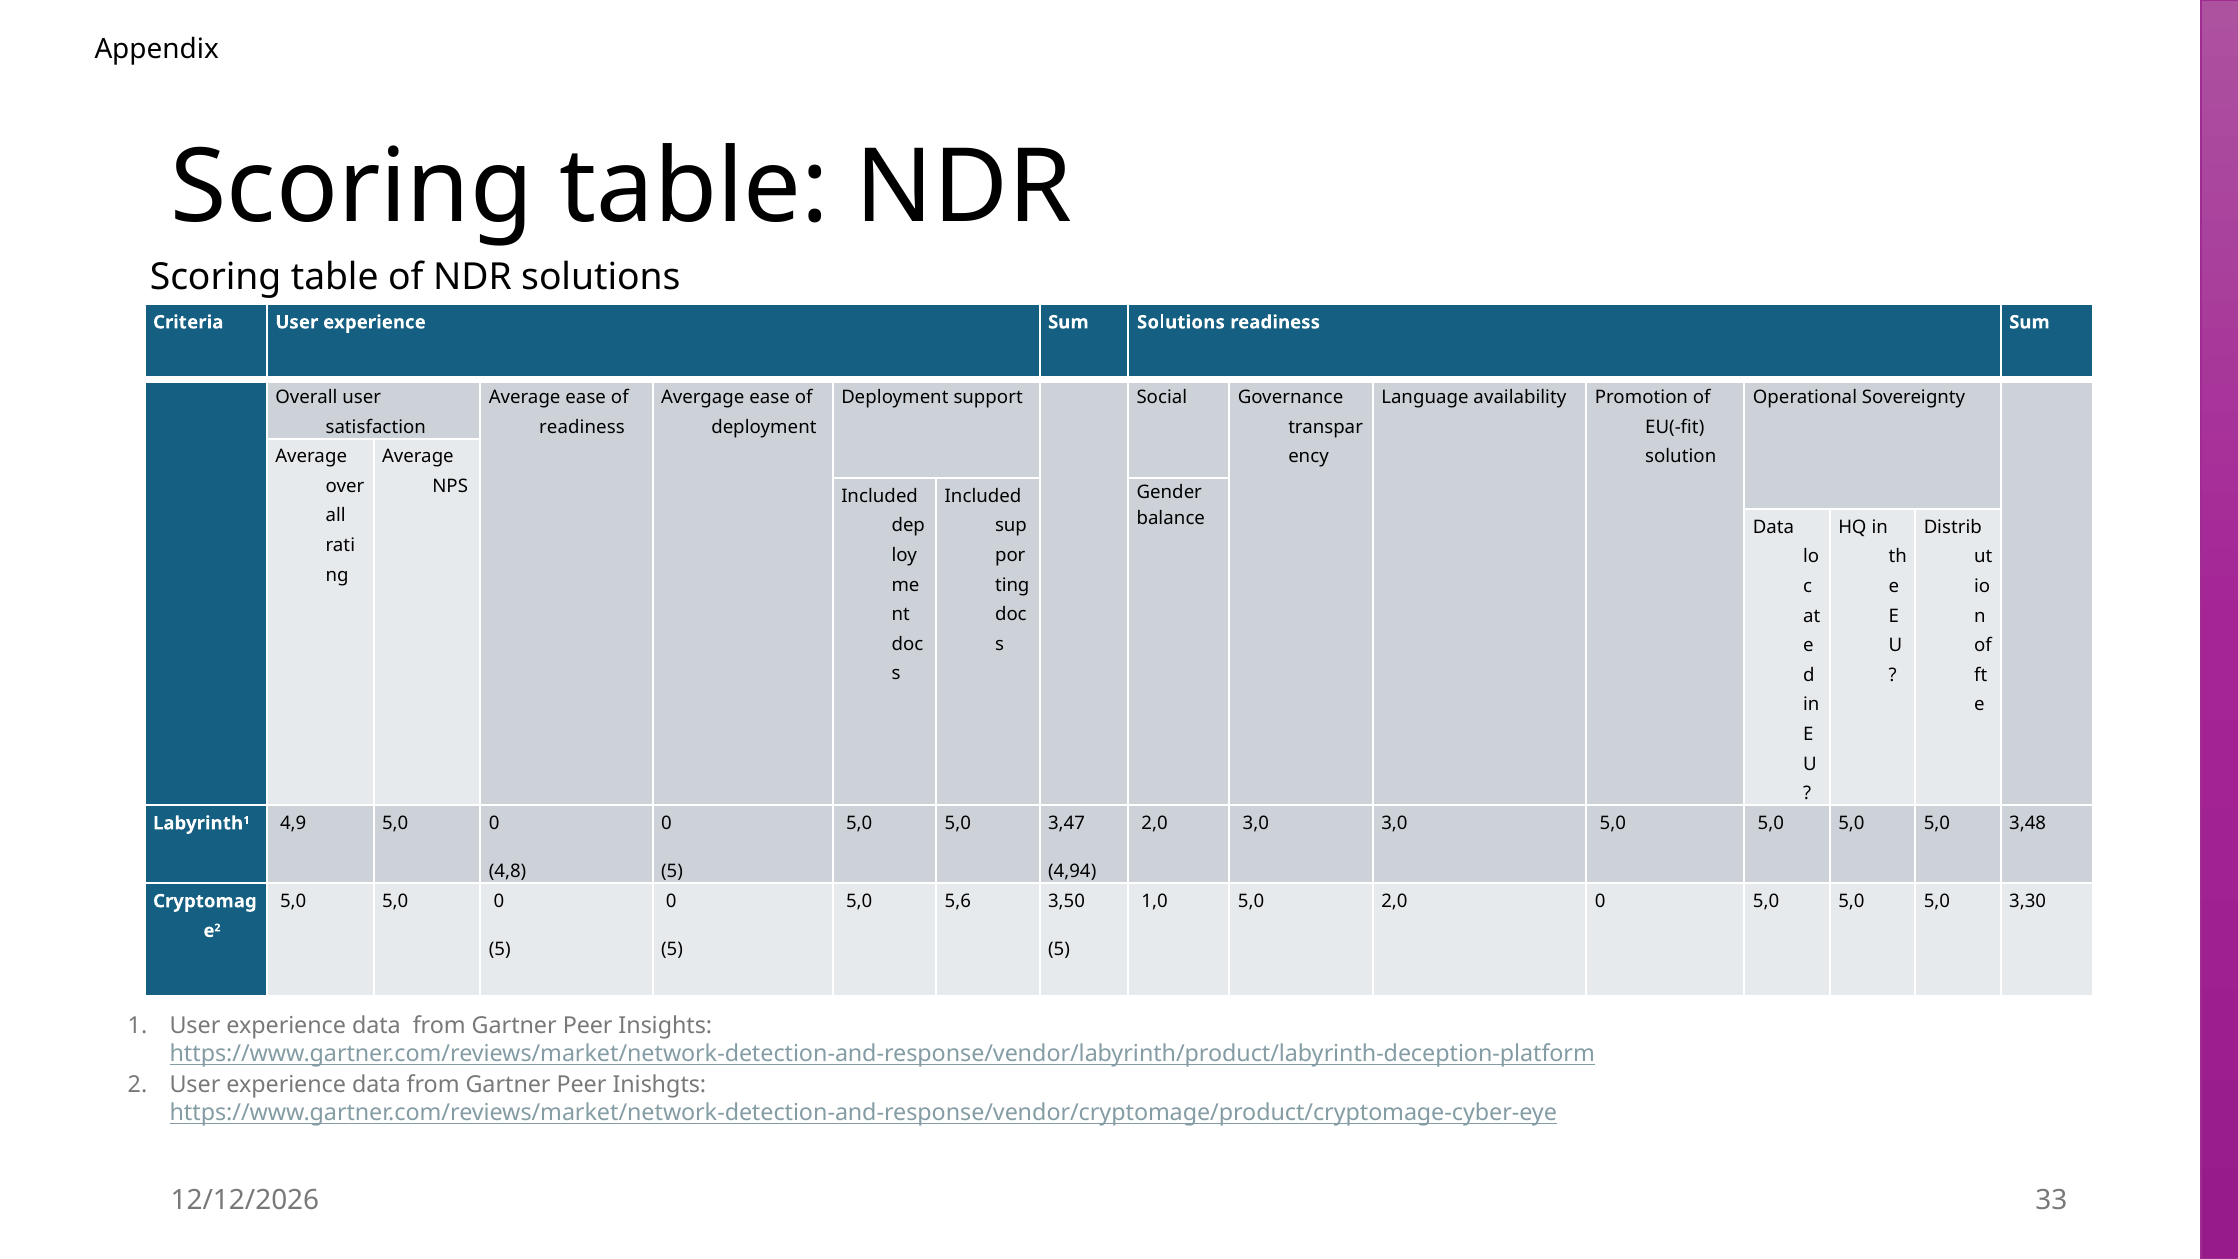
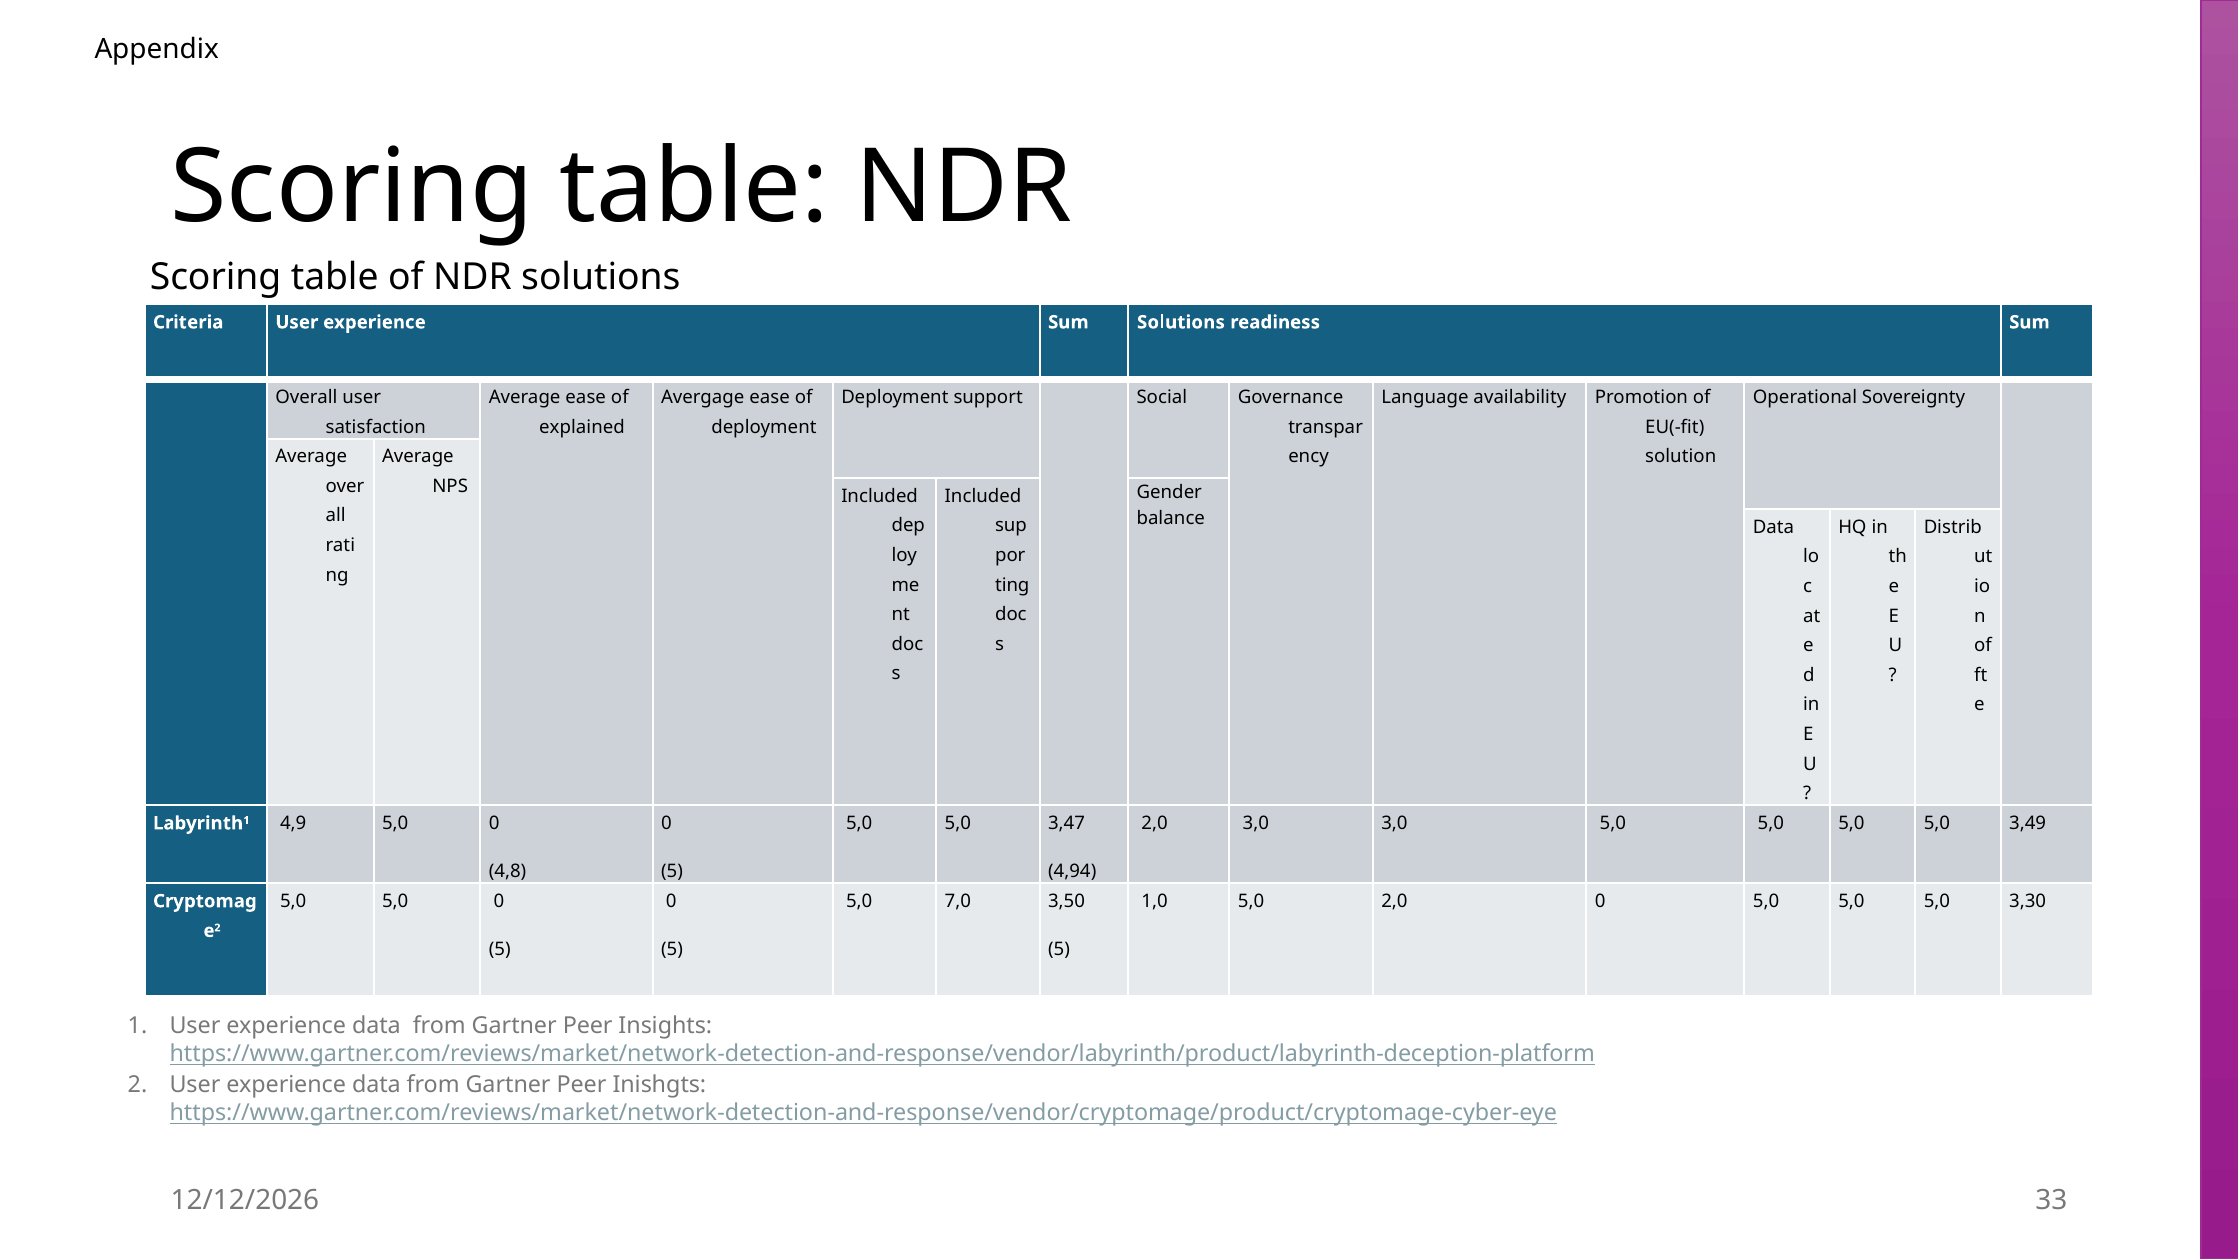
readiness: readiness -> explained (582, 427)
3,48: 3,48 -> 3,49 (2028, 823)
5,6: 5,6 -> 7,0 (958, 901)
